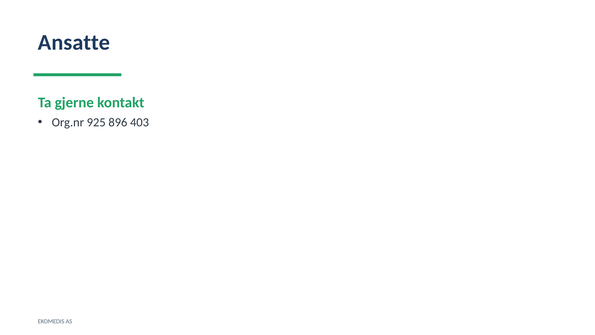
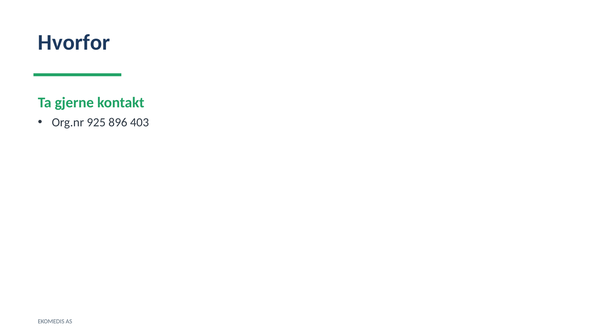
Ansatte: Ansatte -> Hvorfor (74, 42)
